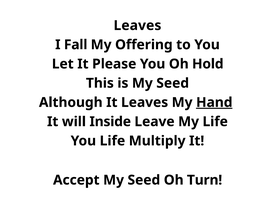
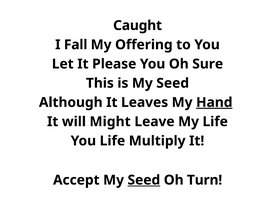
Leaves: Leaves -> Caught (138, 26)
Hold: Hold -> Sure (208, 64)
Inside: Inside -> Might (110, 122)
Seed underline: none -> present (144, 180)
